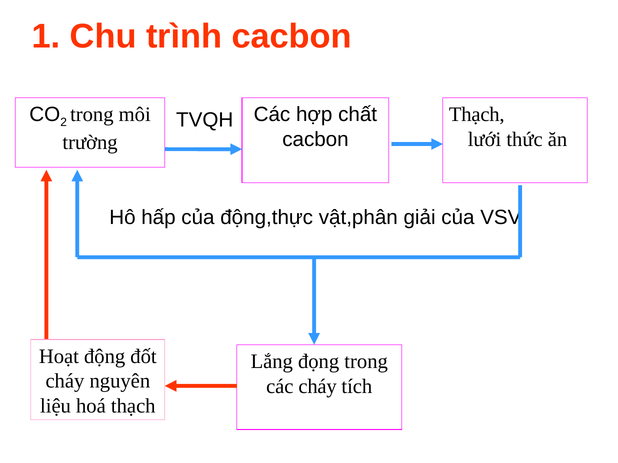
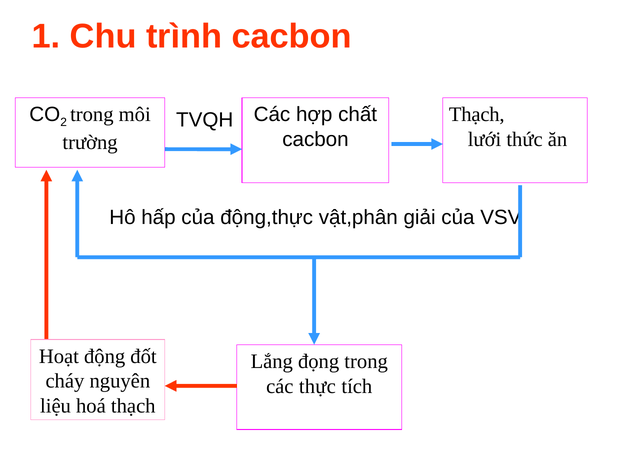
các cháy: cháy -> thực (317, 387)
